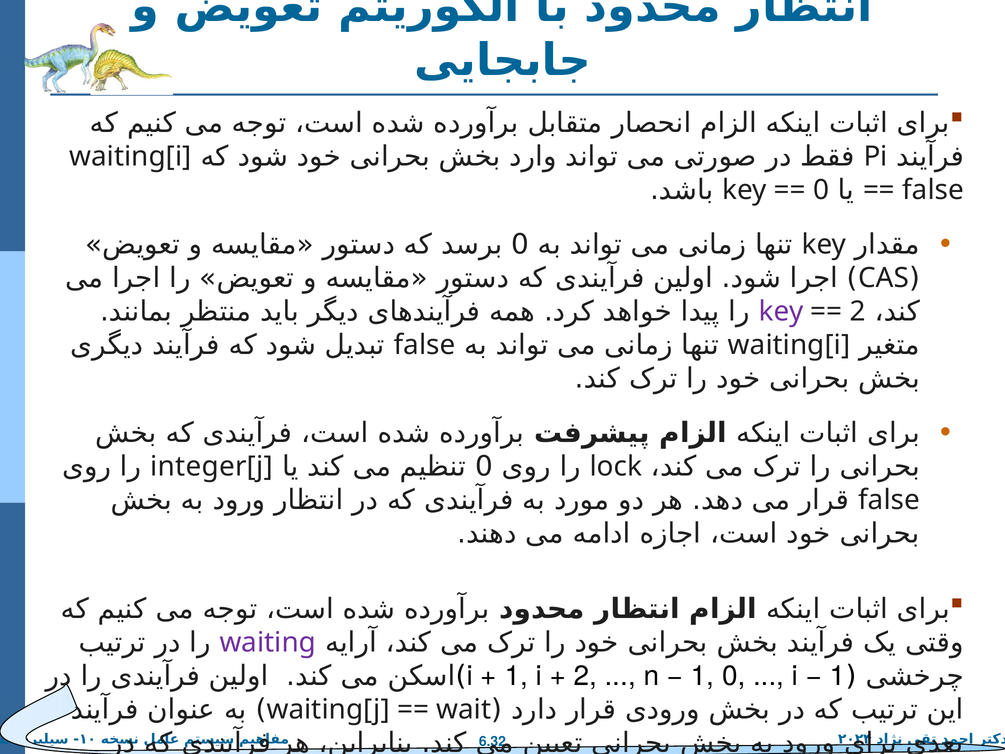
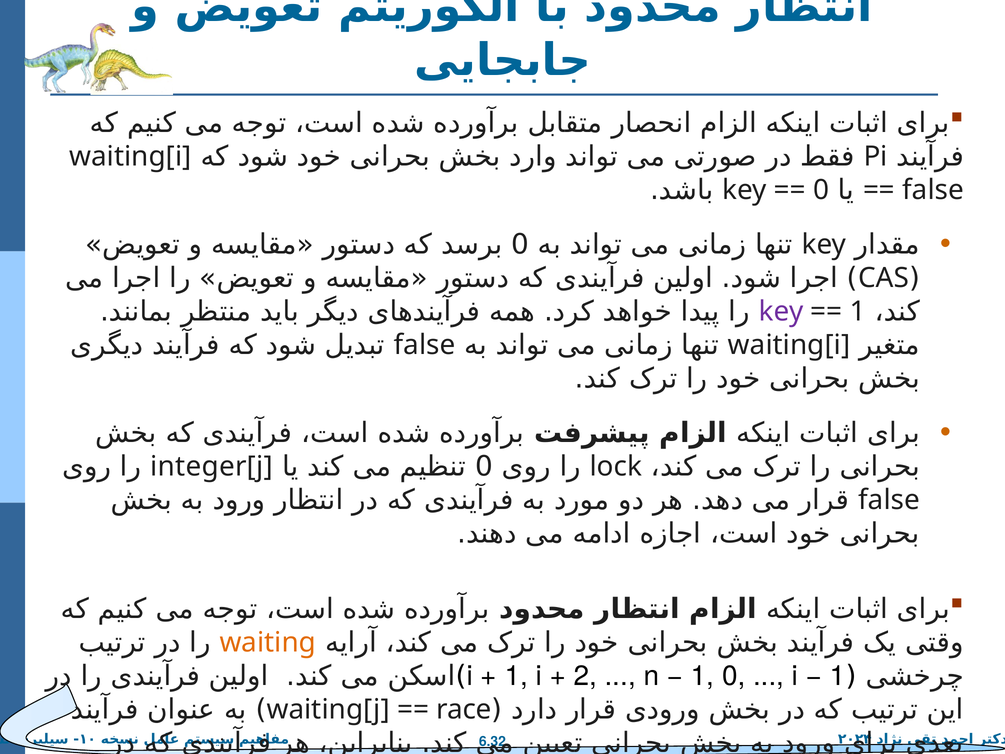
2: 2 -> 1 (858, 311)
waiting colour: purple -> orange (268, 642)
wait: wait -> race (464, 709)
